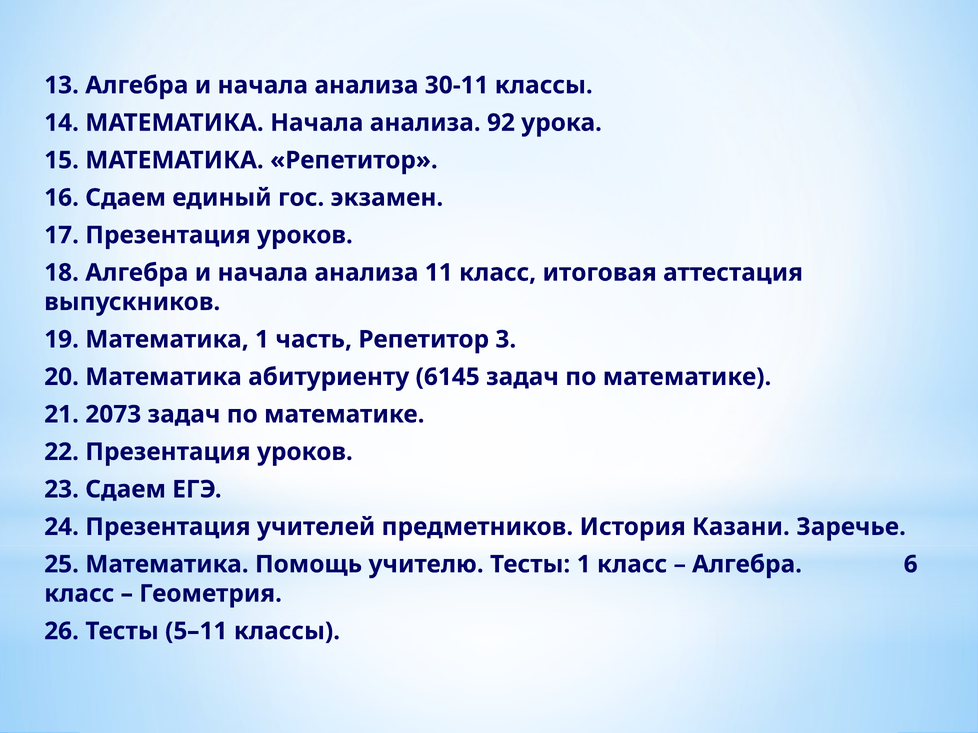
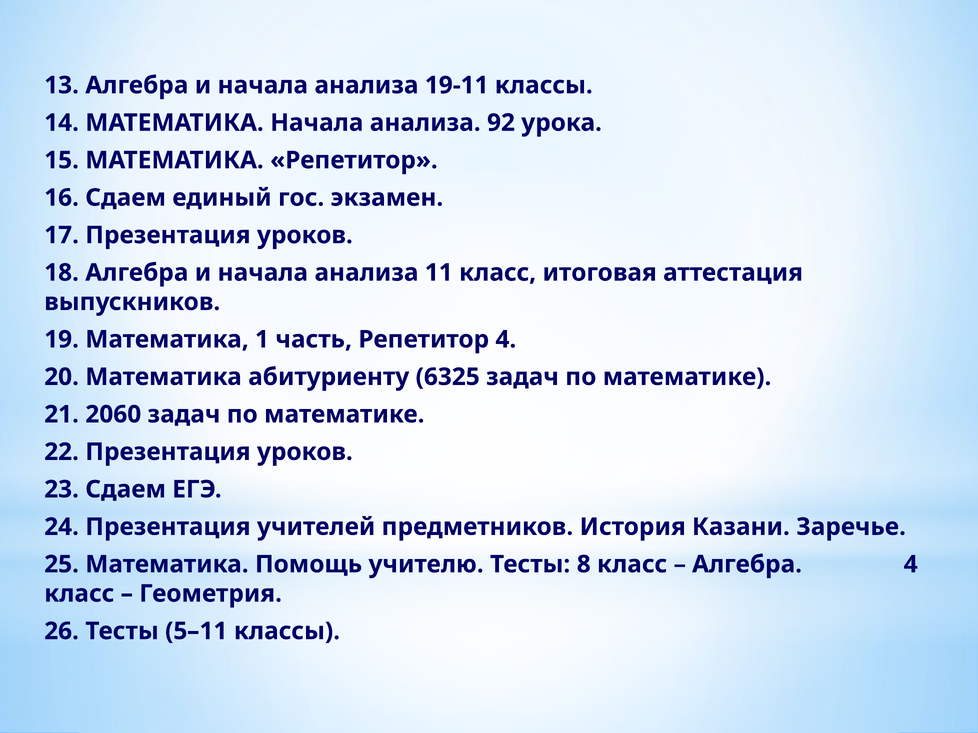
30-11: 30-11 -> 19-11 (457, 85)
Репетитор 3: 3 -> 4 (506, 340)
6145: 6145 -> 6325 (448, 377)
2073: 2073 -> 2060 (113, 415)
Тесты 1: 1 -> 8 (584, 565)
Алгебра 6: 6 -> 4 (911, 565)
